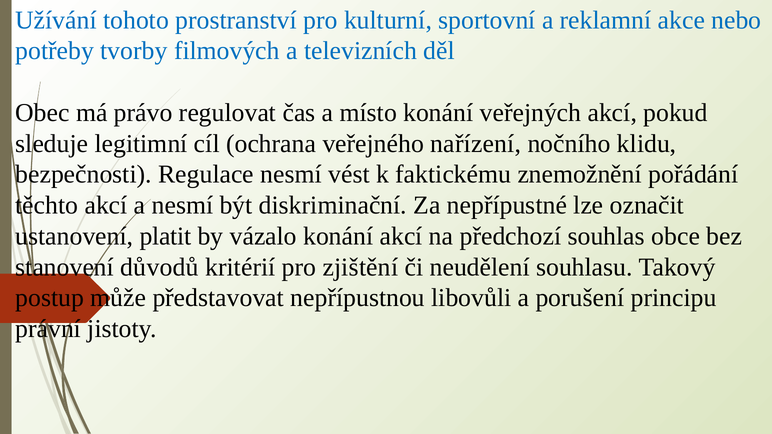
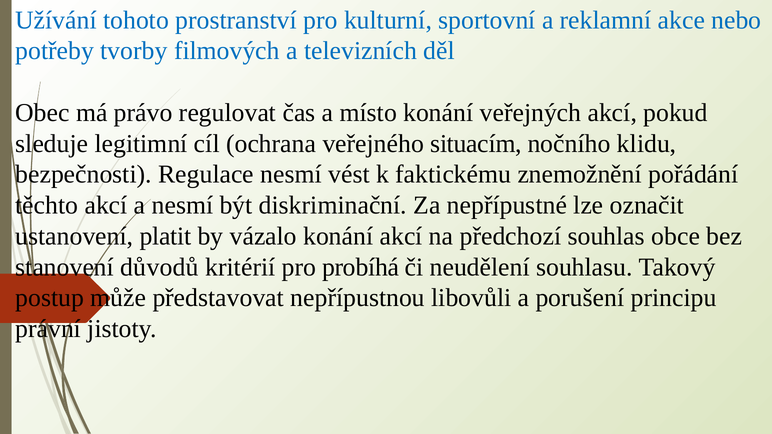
nařízení: nařízení -> situacím (476, 144)
zjištění: zjištění -> probíhá (361, 267)
